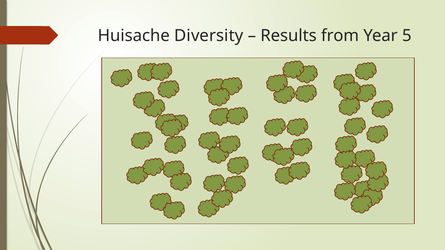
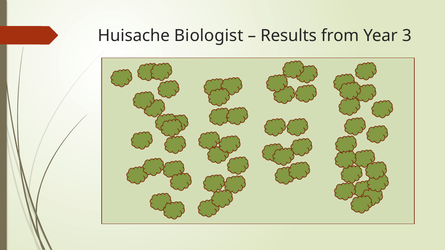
Diversity: Diversity -> Biologist (209, 36)
5: 5 -> 3 (407, 36)
